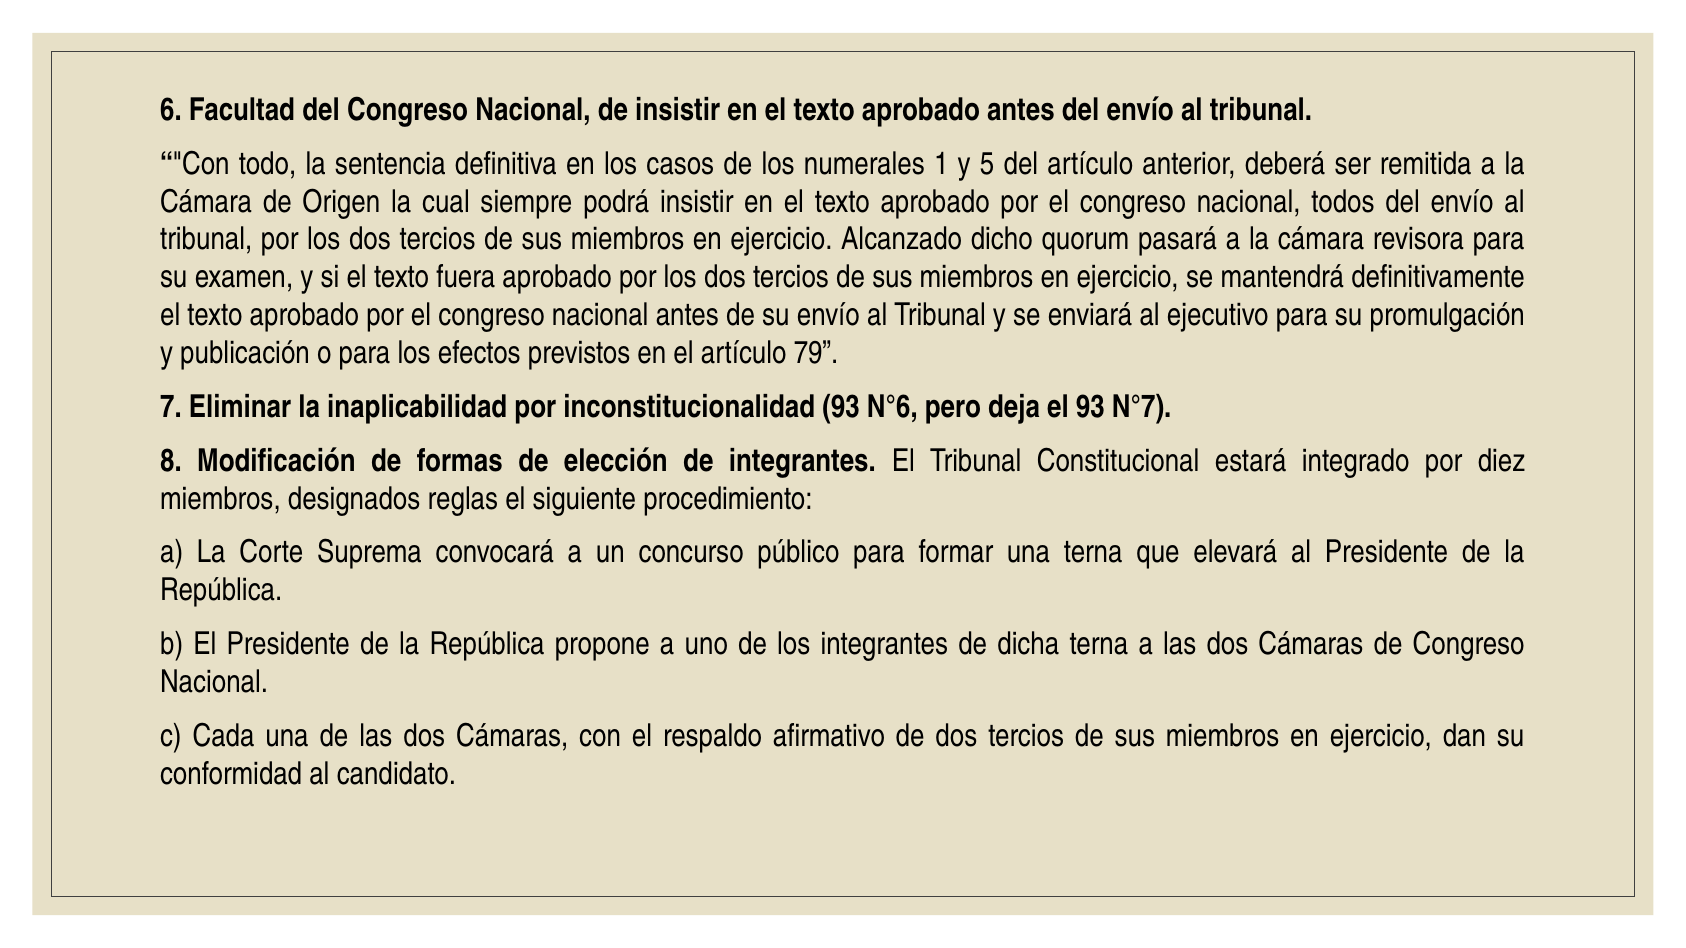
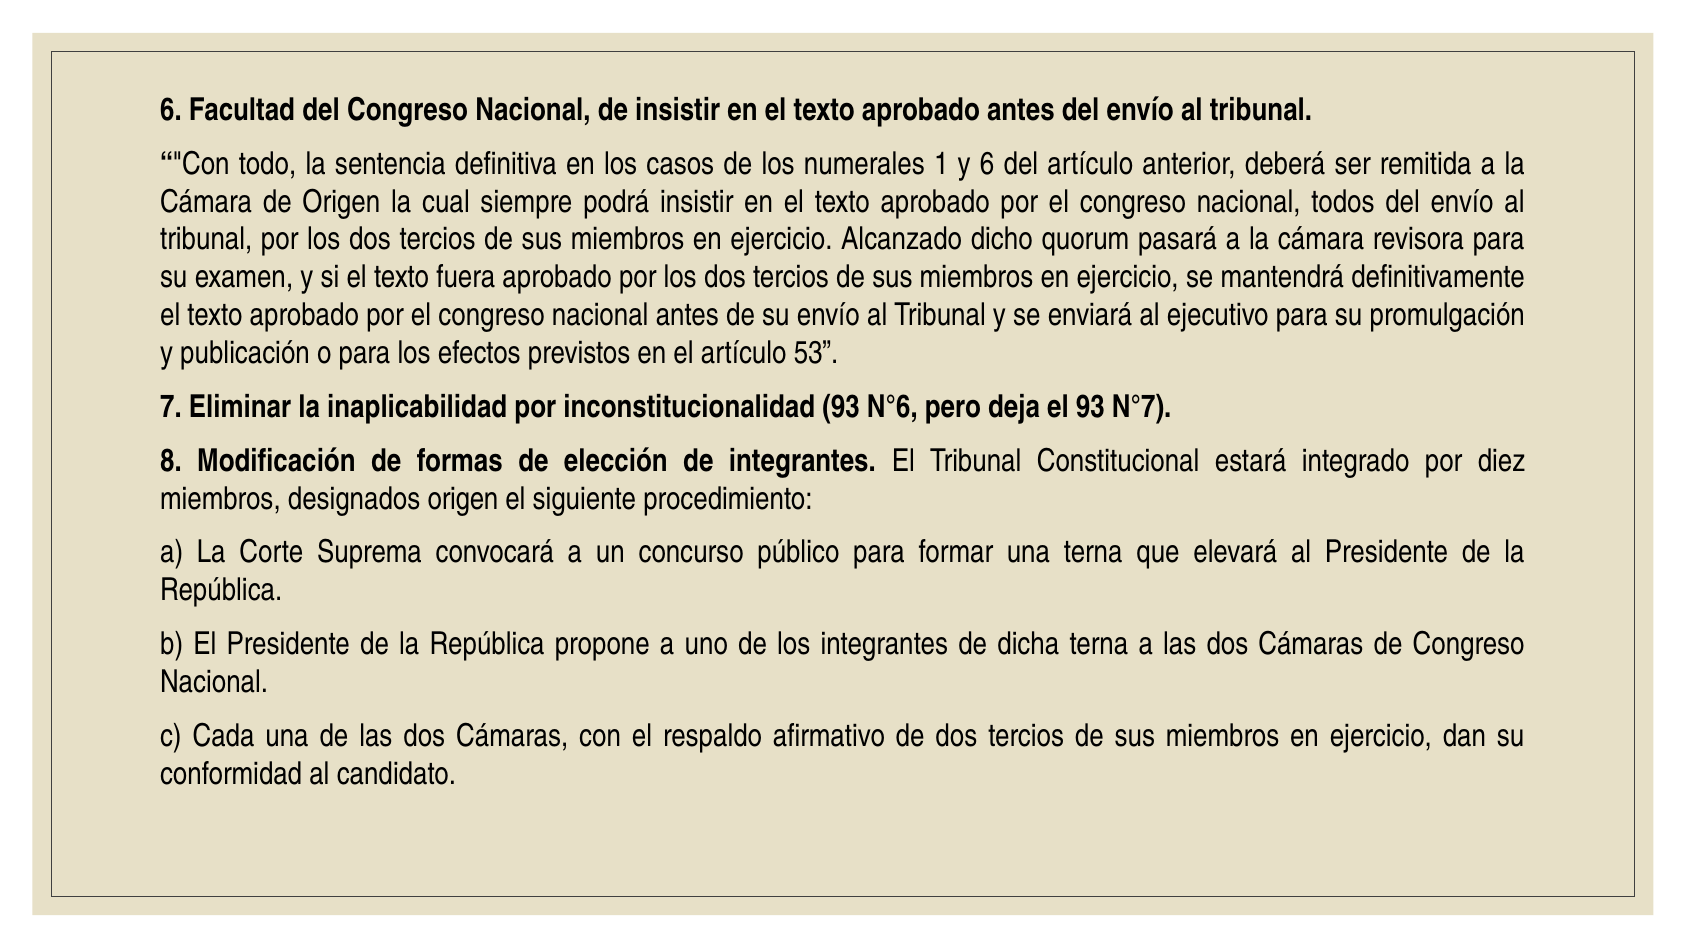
y 5: 5 -> 6 (987, 164)
79: 79 -> 53 (816, 353)
designados reglas: reglas -> origen (463, 499)
